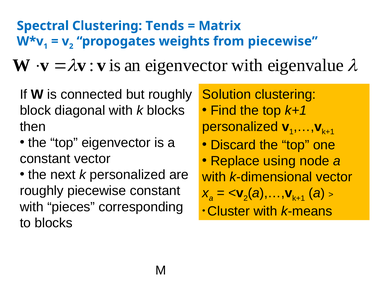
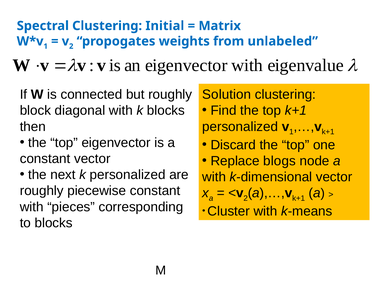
Tends: Tends -> Initial (165, 26)
from piecewise: piecewise -> unlabeled (283, 41)
using: using -> blogs (280, 161)
